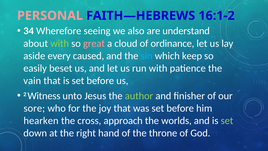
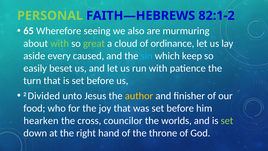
PERSONAL colour: pink -> light green (50, 16)
16:1-2: 16:1-2 -> 82:1-2 (217, 16)
34: 34 -> 65 (29, 31)
understand: understand -> murmuring (186, 31)
great colour: pink -> light green (94, 43)
vain: vain -> turn (32, 80)
Witness: Witness -> Divided (44, 96)
author colour: light green -> yellow (139, 96)
sore: sore -> food (34, 108)
approach: approach -> councilor (123, 120)
